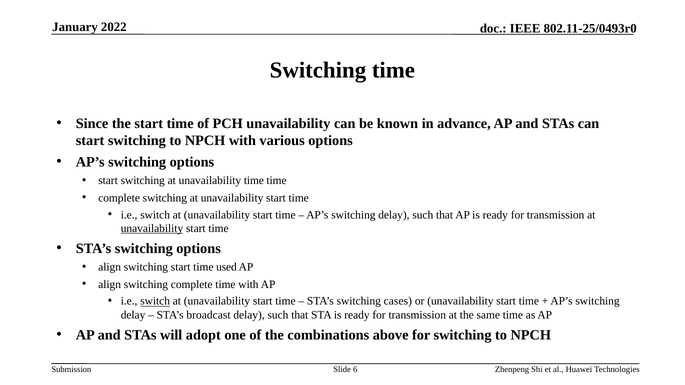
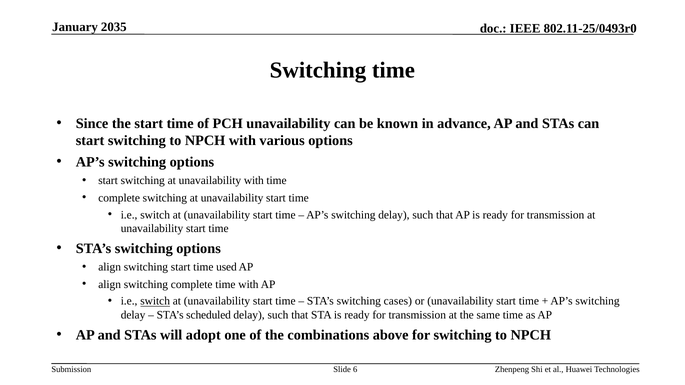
2022: 2022 -> 2035 (114, 27)
unavailability time: time -> with (254, 181)
unavailability underline: present -> none (152, 229)
broadcast: broadcast -> scheduled (209, 315)
